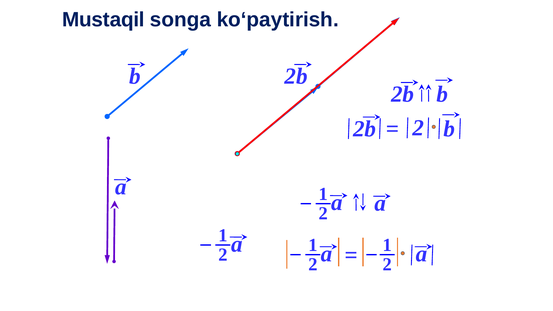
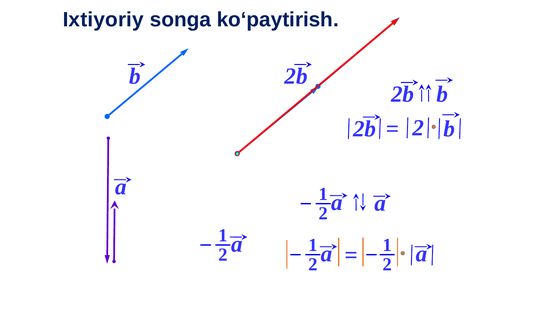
Mustaqil: Mustaqil -> Ixtiyoriy (103, 20)
